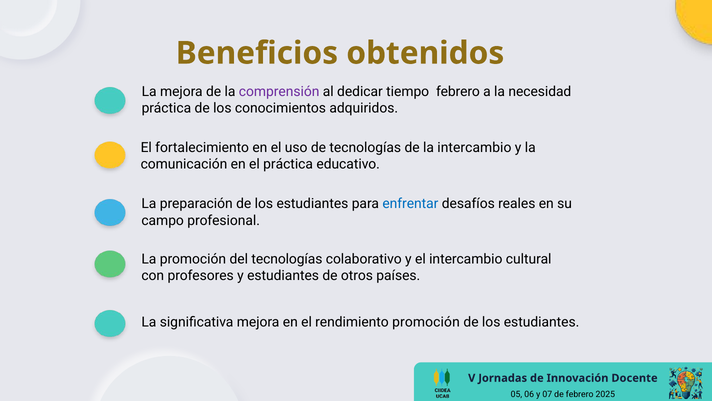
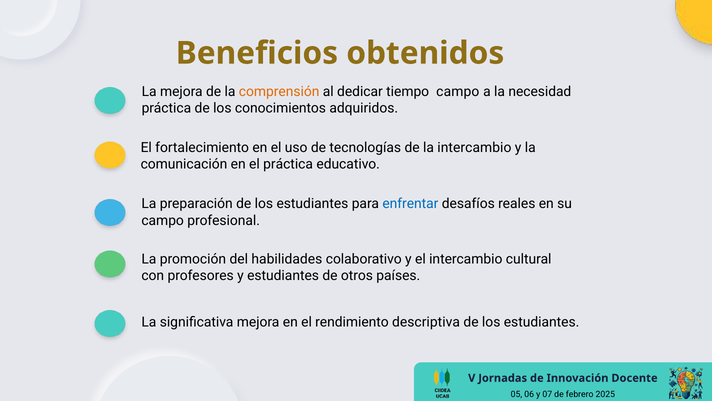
comprensión colour: purple -> orange (279, 92)
tiempo febrero: febrero -> campo (458, 92)
del tecnologías: tecnologías -> habilidades (287, 259)
rendimiento promoción: promoción -> descriptiva (426, 322)
